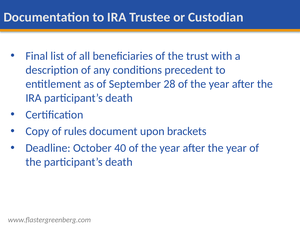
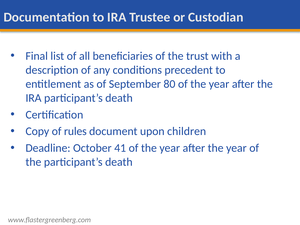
28: 28 -> 80 (169, 84)
brackets: brackets -> children (187, 131)
40: 40 -> 41 (120, 148)
